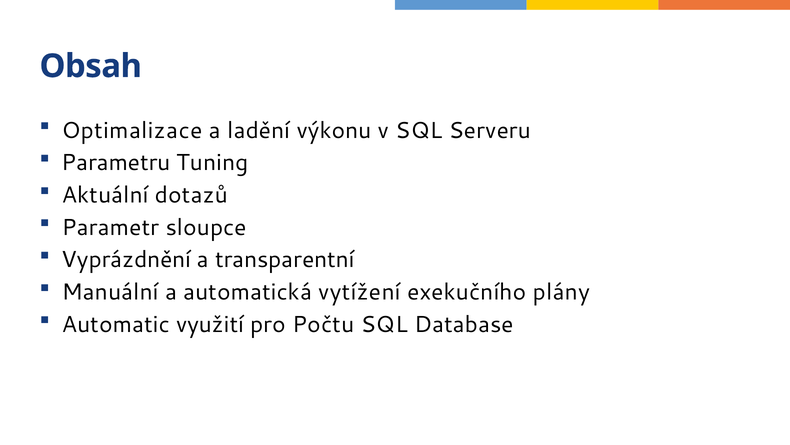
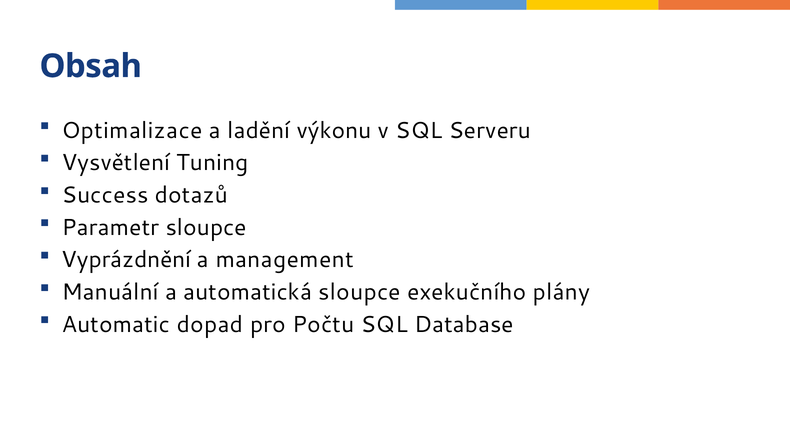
Parametru: Parametru -> Vysvětlení (116, 163)
Aktuální: Aktuální -> Success (105, 195)
transparentní: transparentní -> management (285, 259)
automatická vytížení: vytížení -> sloupce (360, 292)
využití: využití -> dopad (210, 324)
